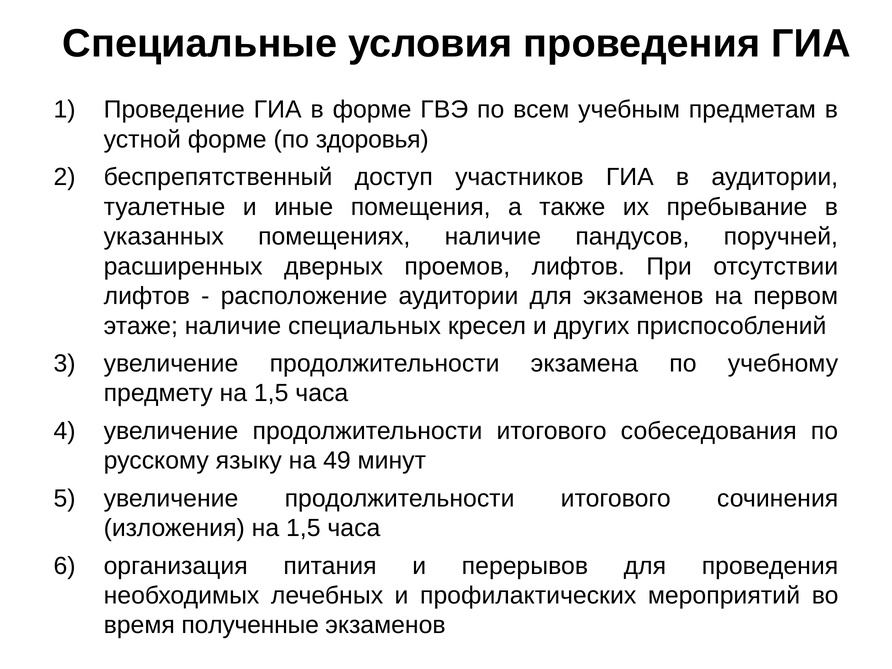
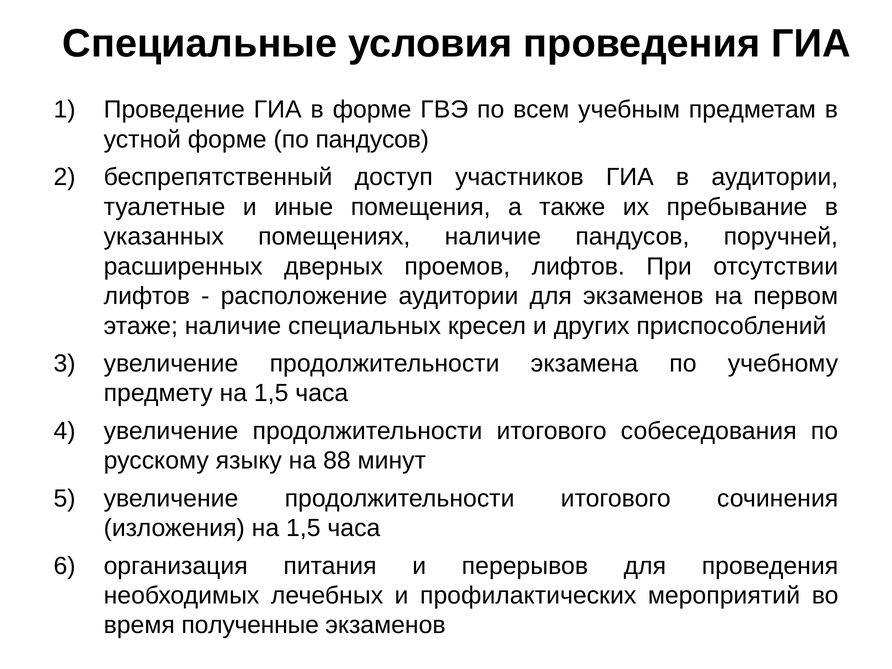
по здоровья: здоровья -> пандусов (372, 139)
49: 49 -> 88 (337, 461)
